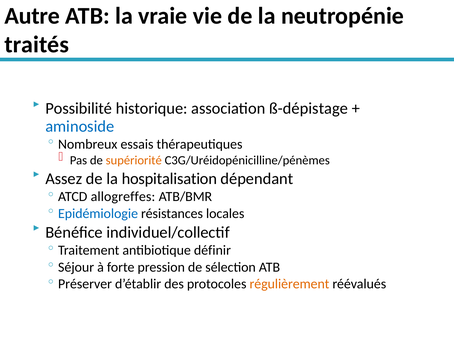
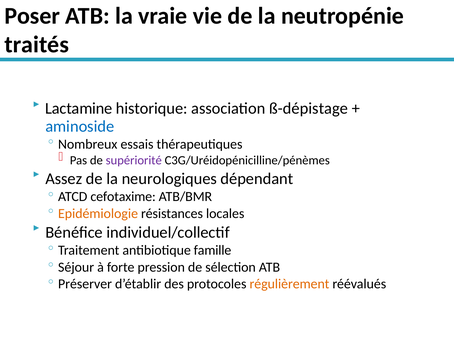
Autre: Autre -> Poser (32, 16)
Possibilité: Possibilité -> Lactamine (79, 108)
supériorité colour: orange -> purple (134, 160)
hospitalisation: hospitalisation -> neurologiques (169, 178)
allogreffes: allogreffes -> cefotaxime (123, 196)
Epidémiologie colour: blue -> orange (98, 213)
définir: définir -> famille (213, 250)
